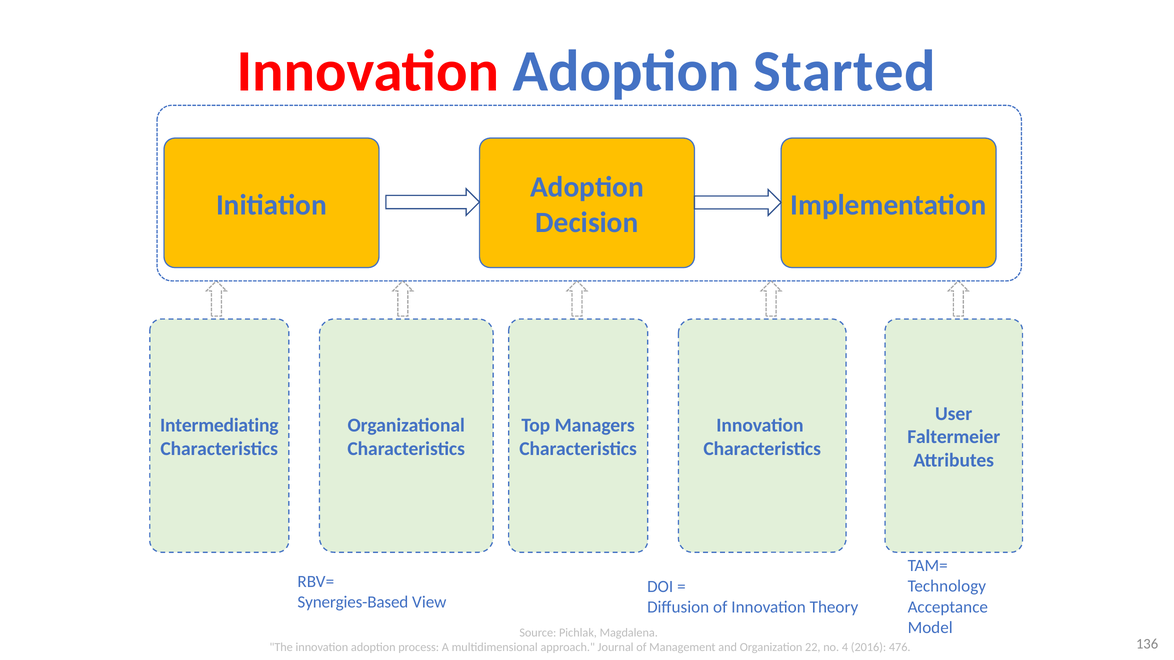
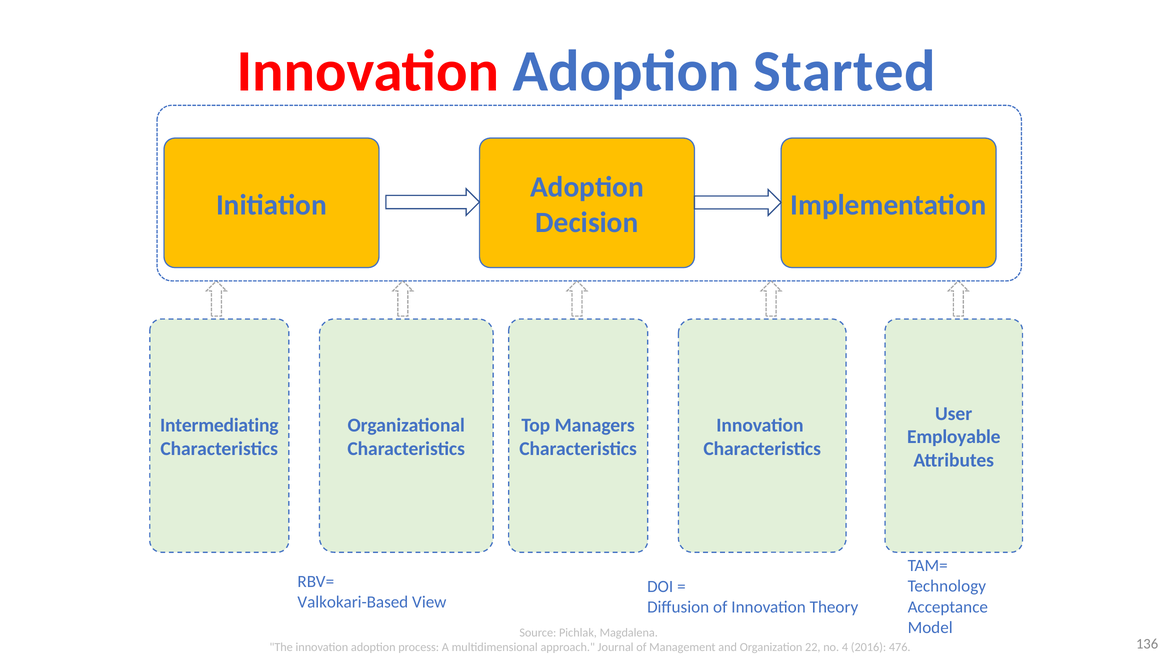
Faltermeier: Faltermeier -> Employable (954, 437)
Synergies-Based: Synergies-Based -> Valkokari-Based (353, 602)
